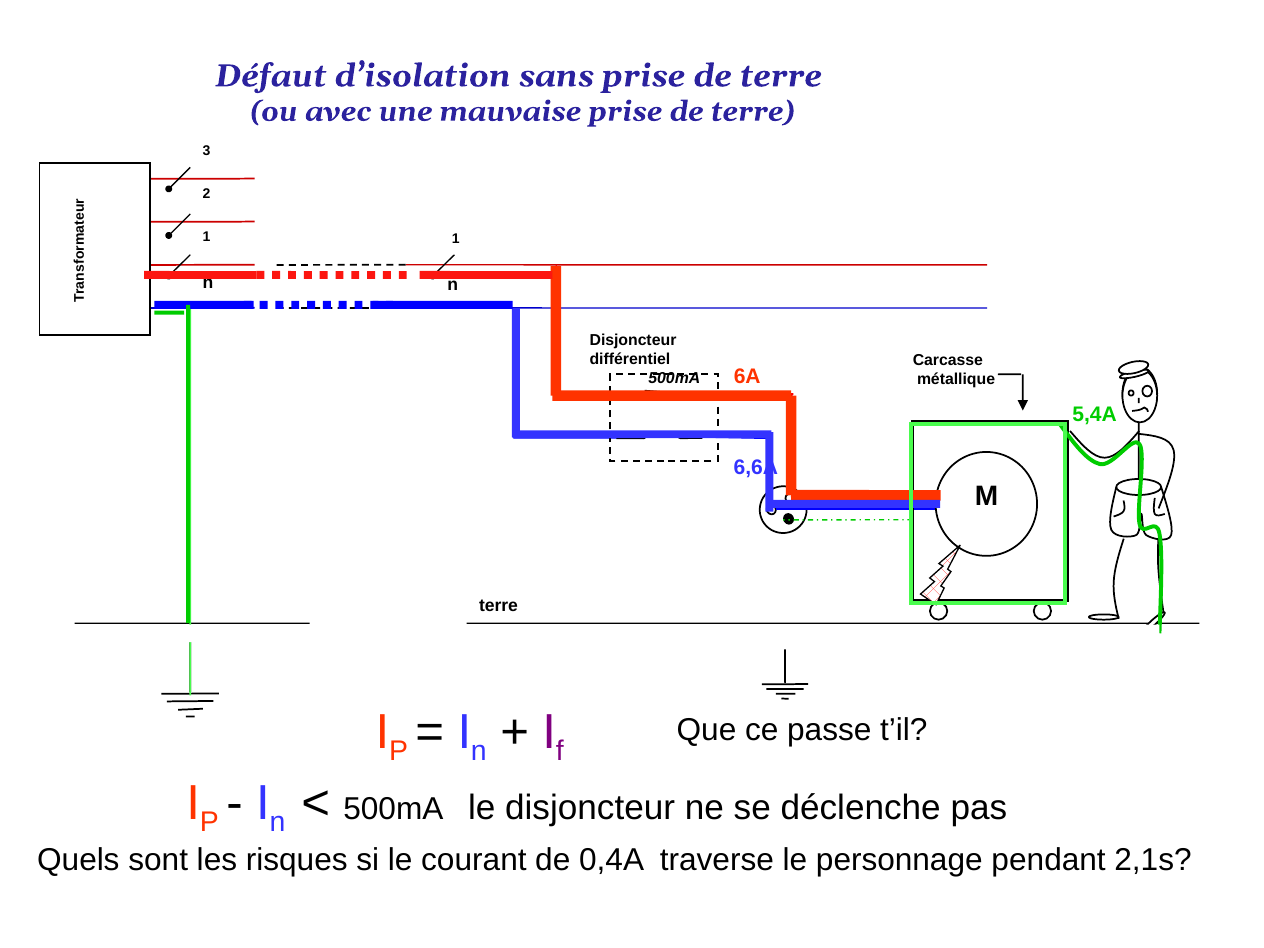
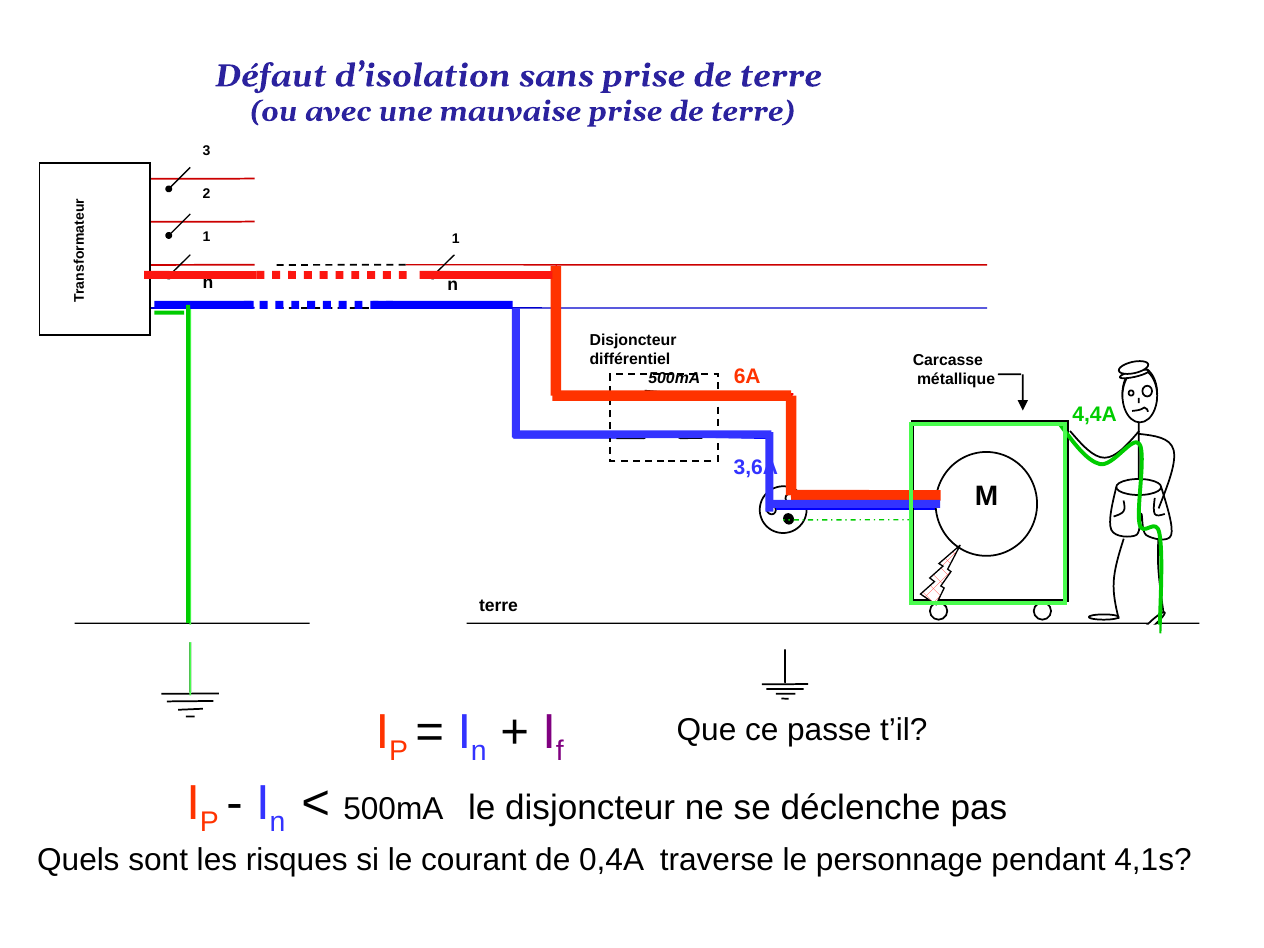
5,4A: 5,4A -> 4,4A (1095, 415)
6,6A: 6,6A -> 3,6A (756, 468)
2,1s: 2,1s -> 4,1s (1153, 860)
